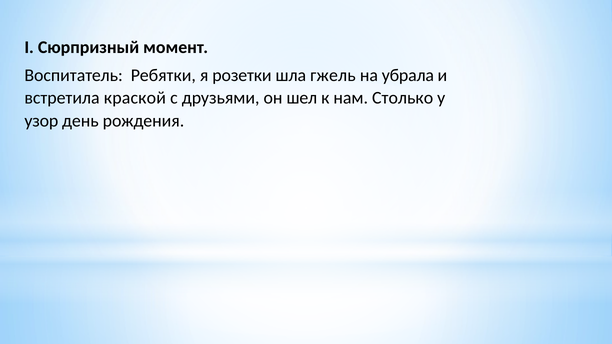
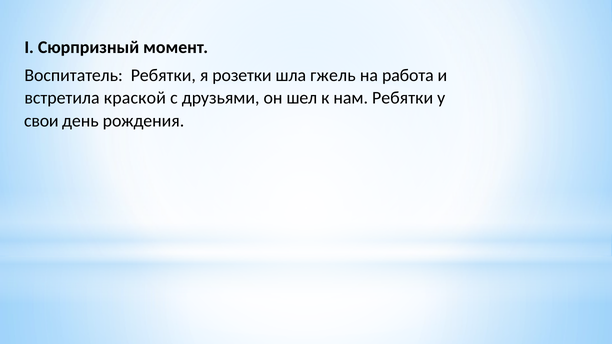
убрала: убрала -> работа (408, 75)
нам Столько: Столько -> Ребятки (403, 98)
узор: узор -> свои (41, 121)
